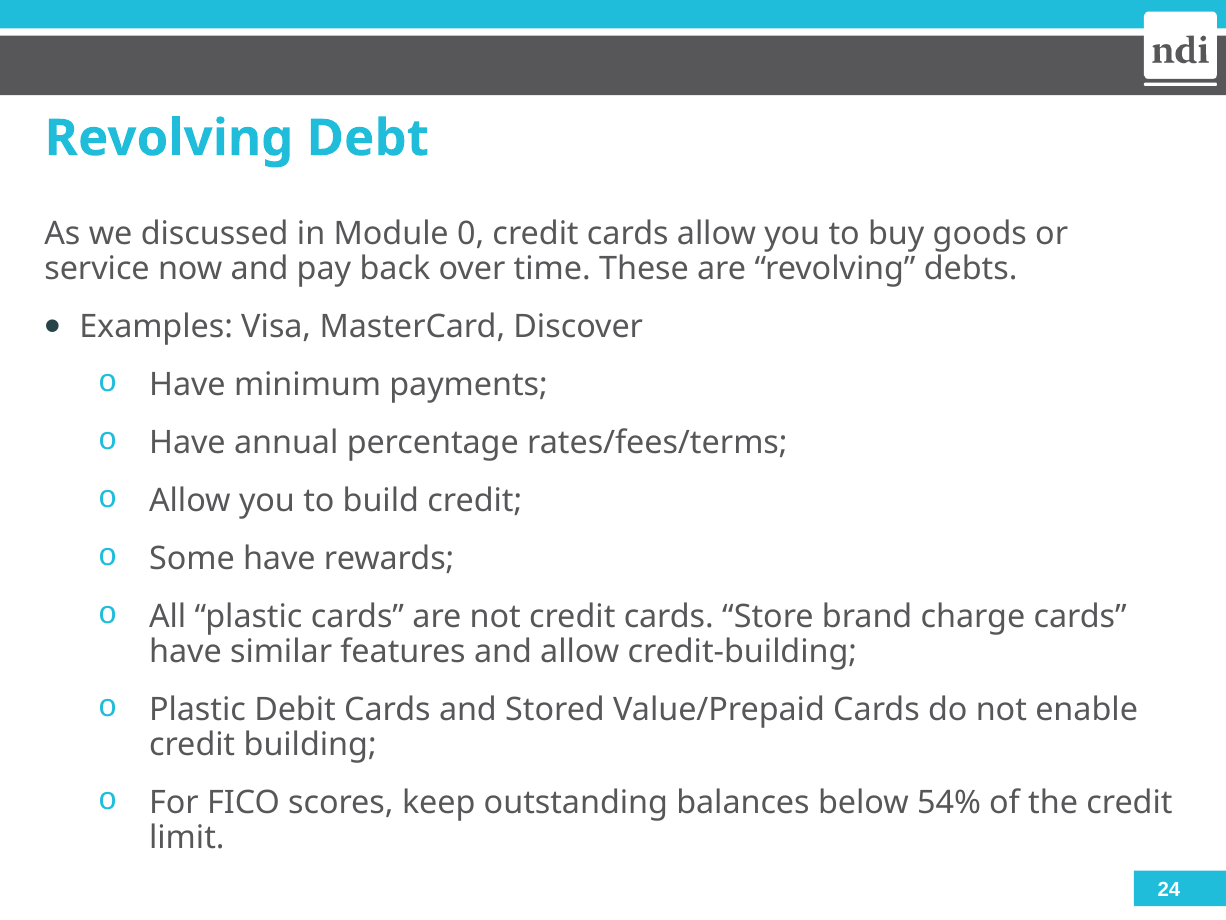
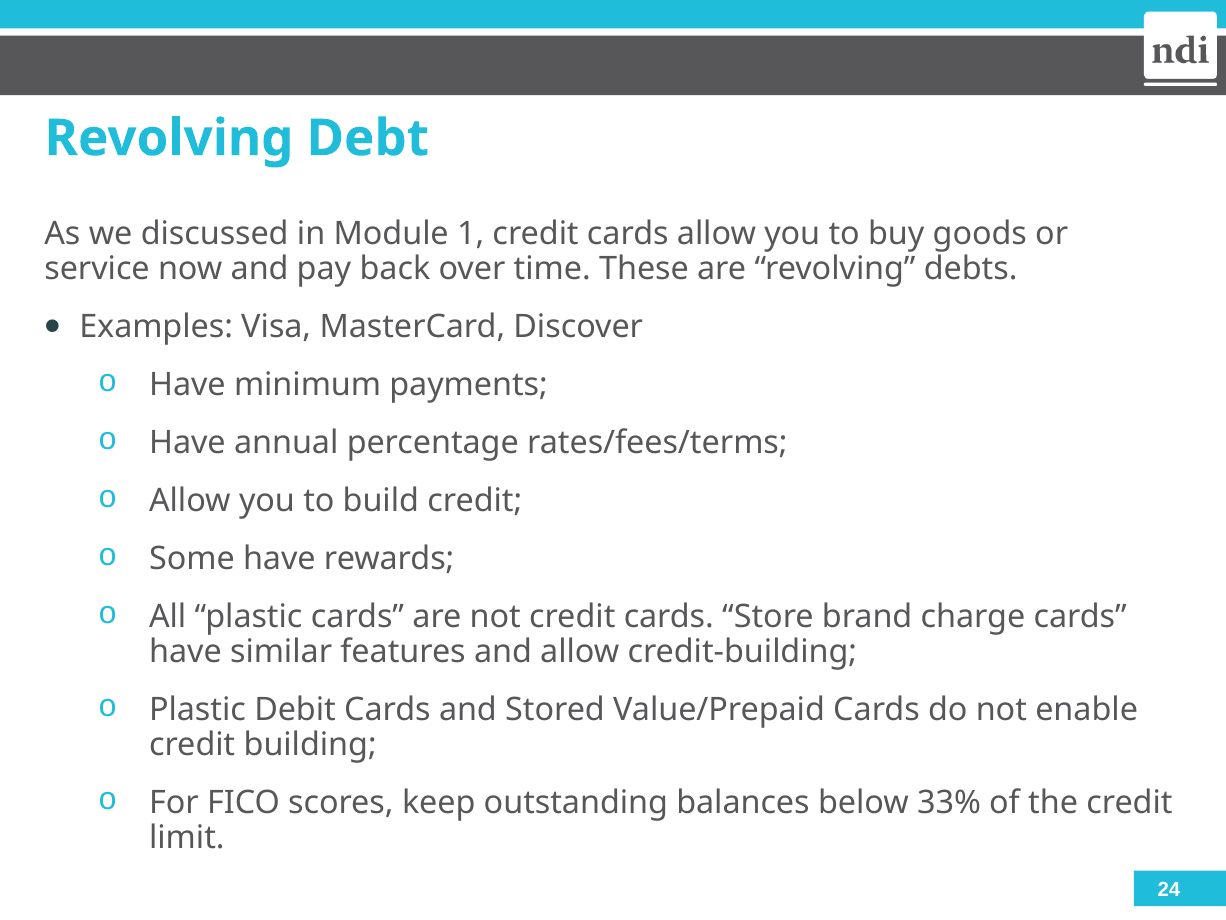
0: 0 -> 1 (471, 234)
54%: 54% -> 33% (949, 803)
